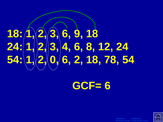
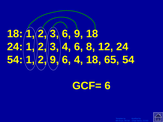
2 0: 0 -> 9 (54, 60)
6 2: 2 -> 4 (79, 60)
78: 78 -> 65 (112, 60)
